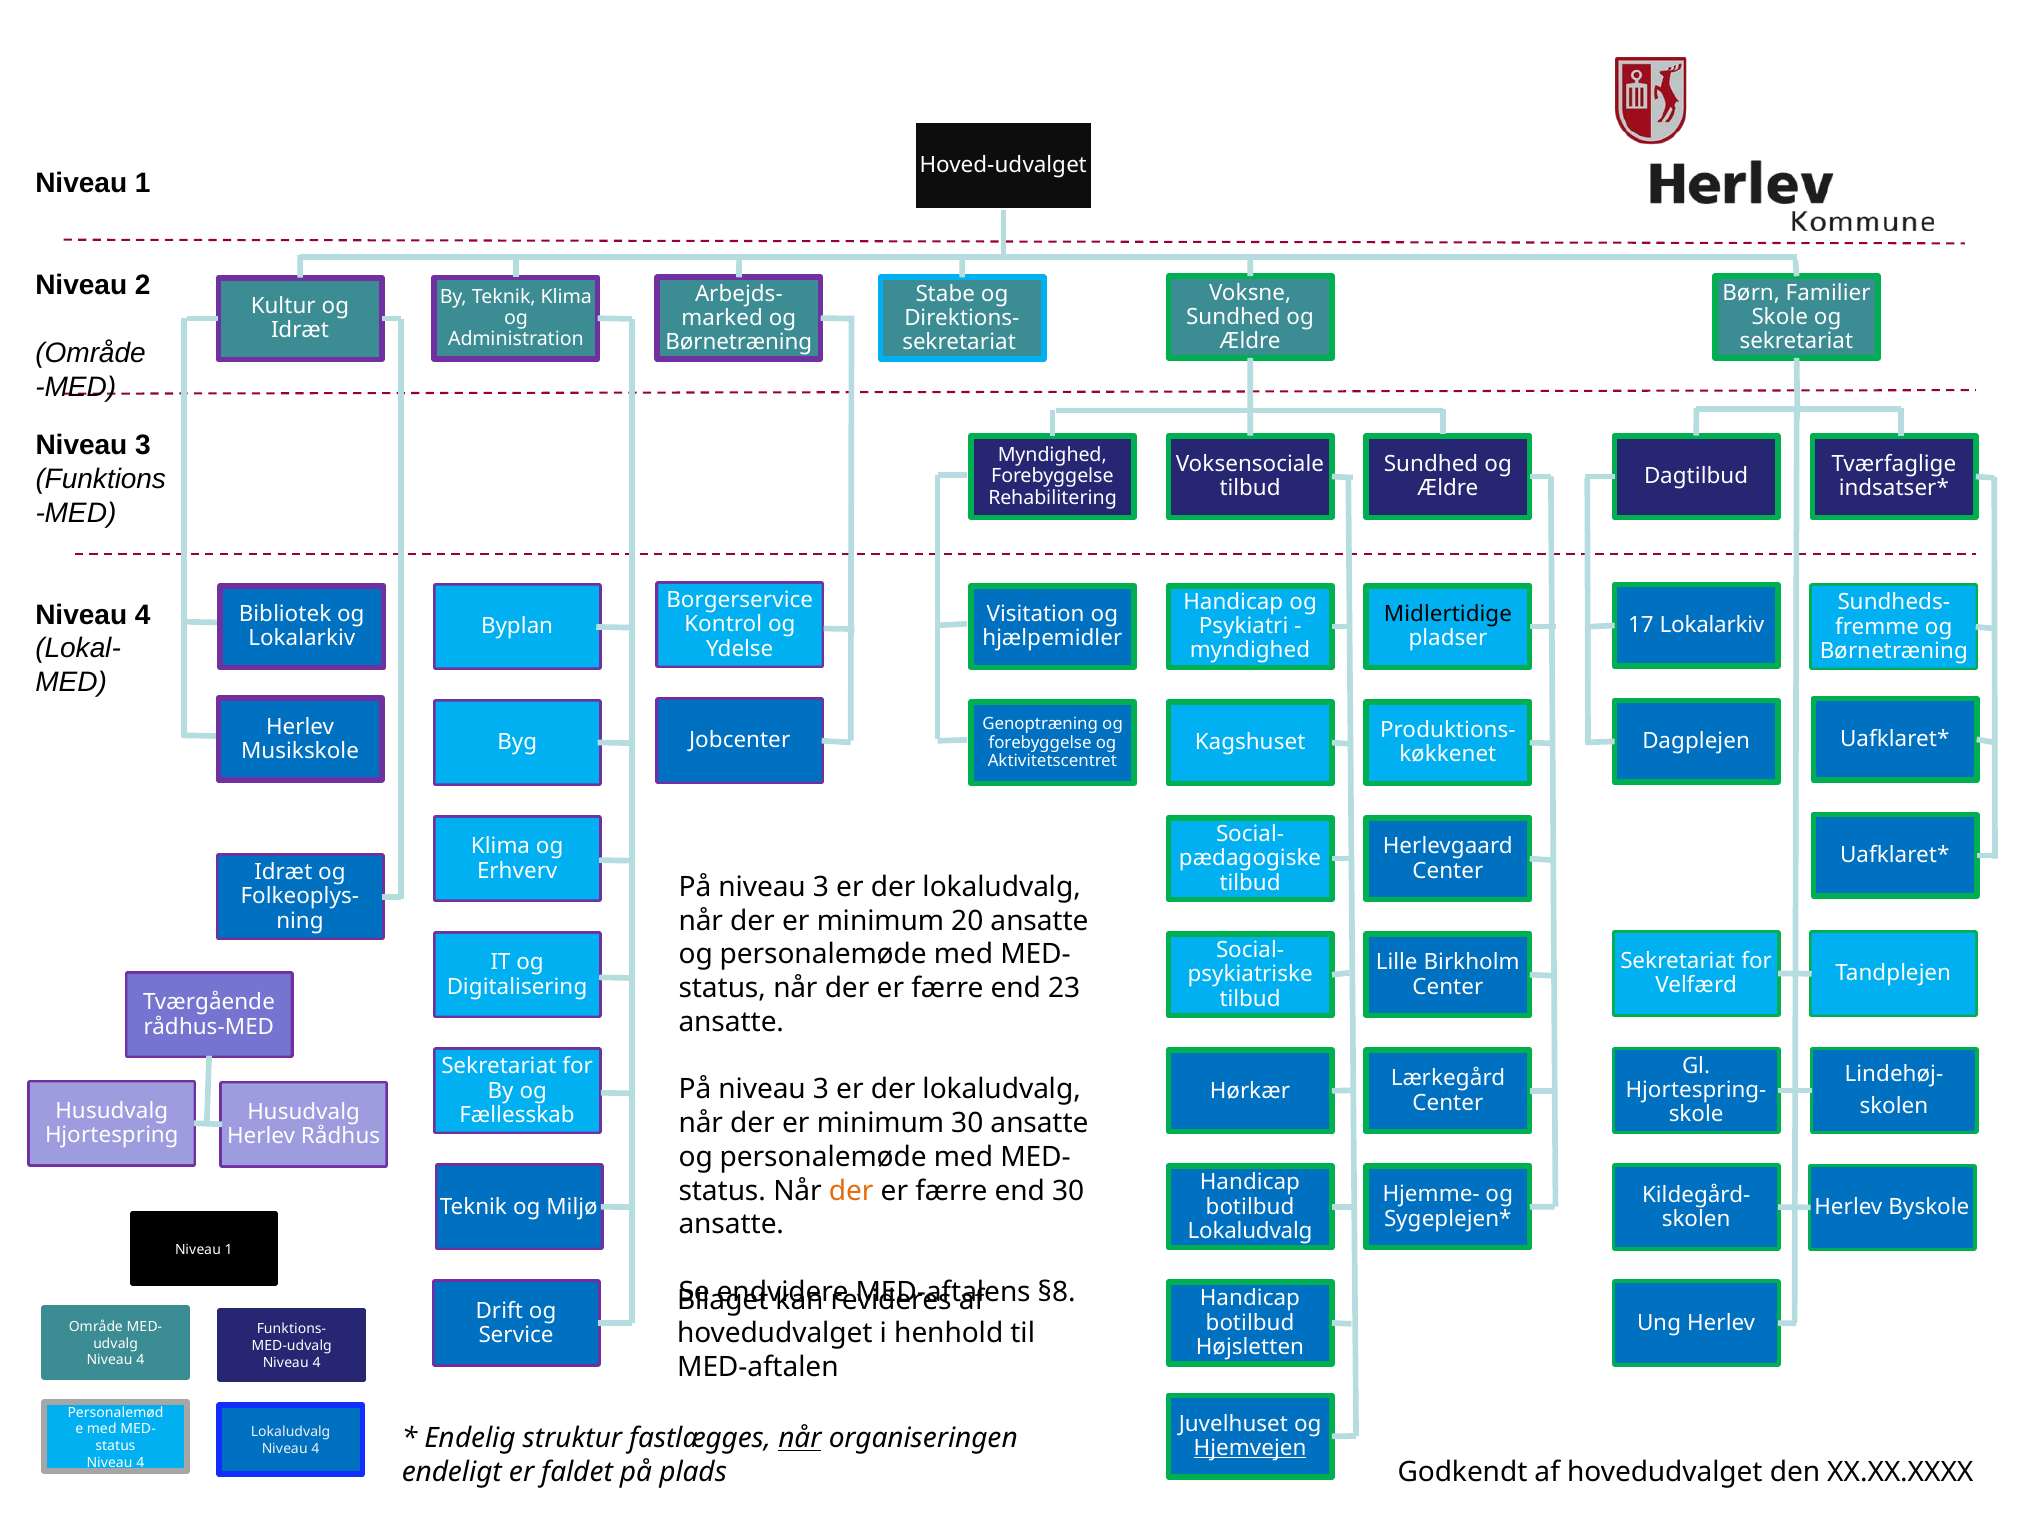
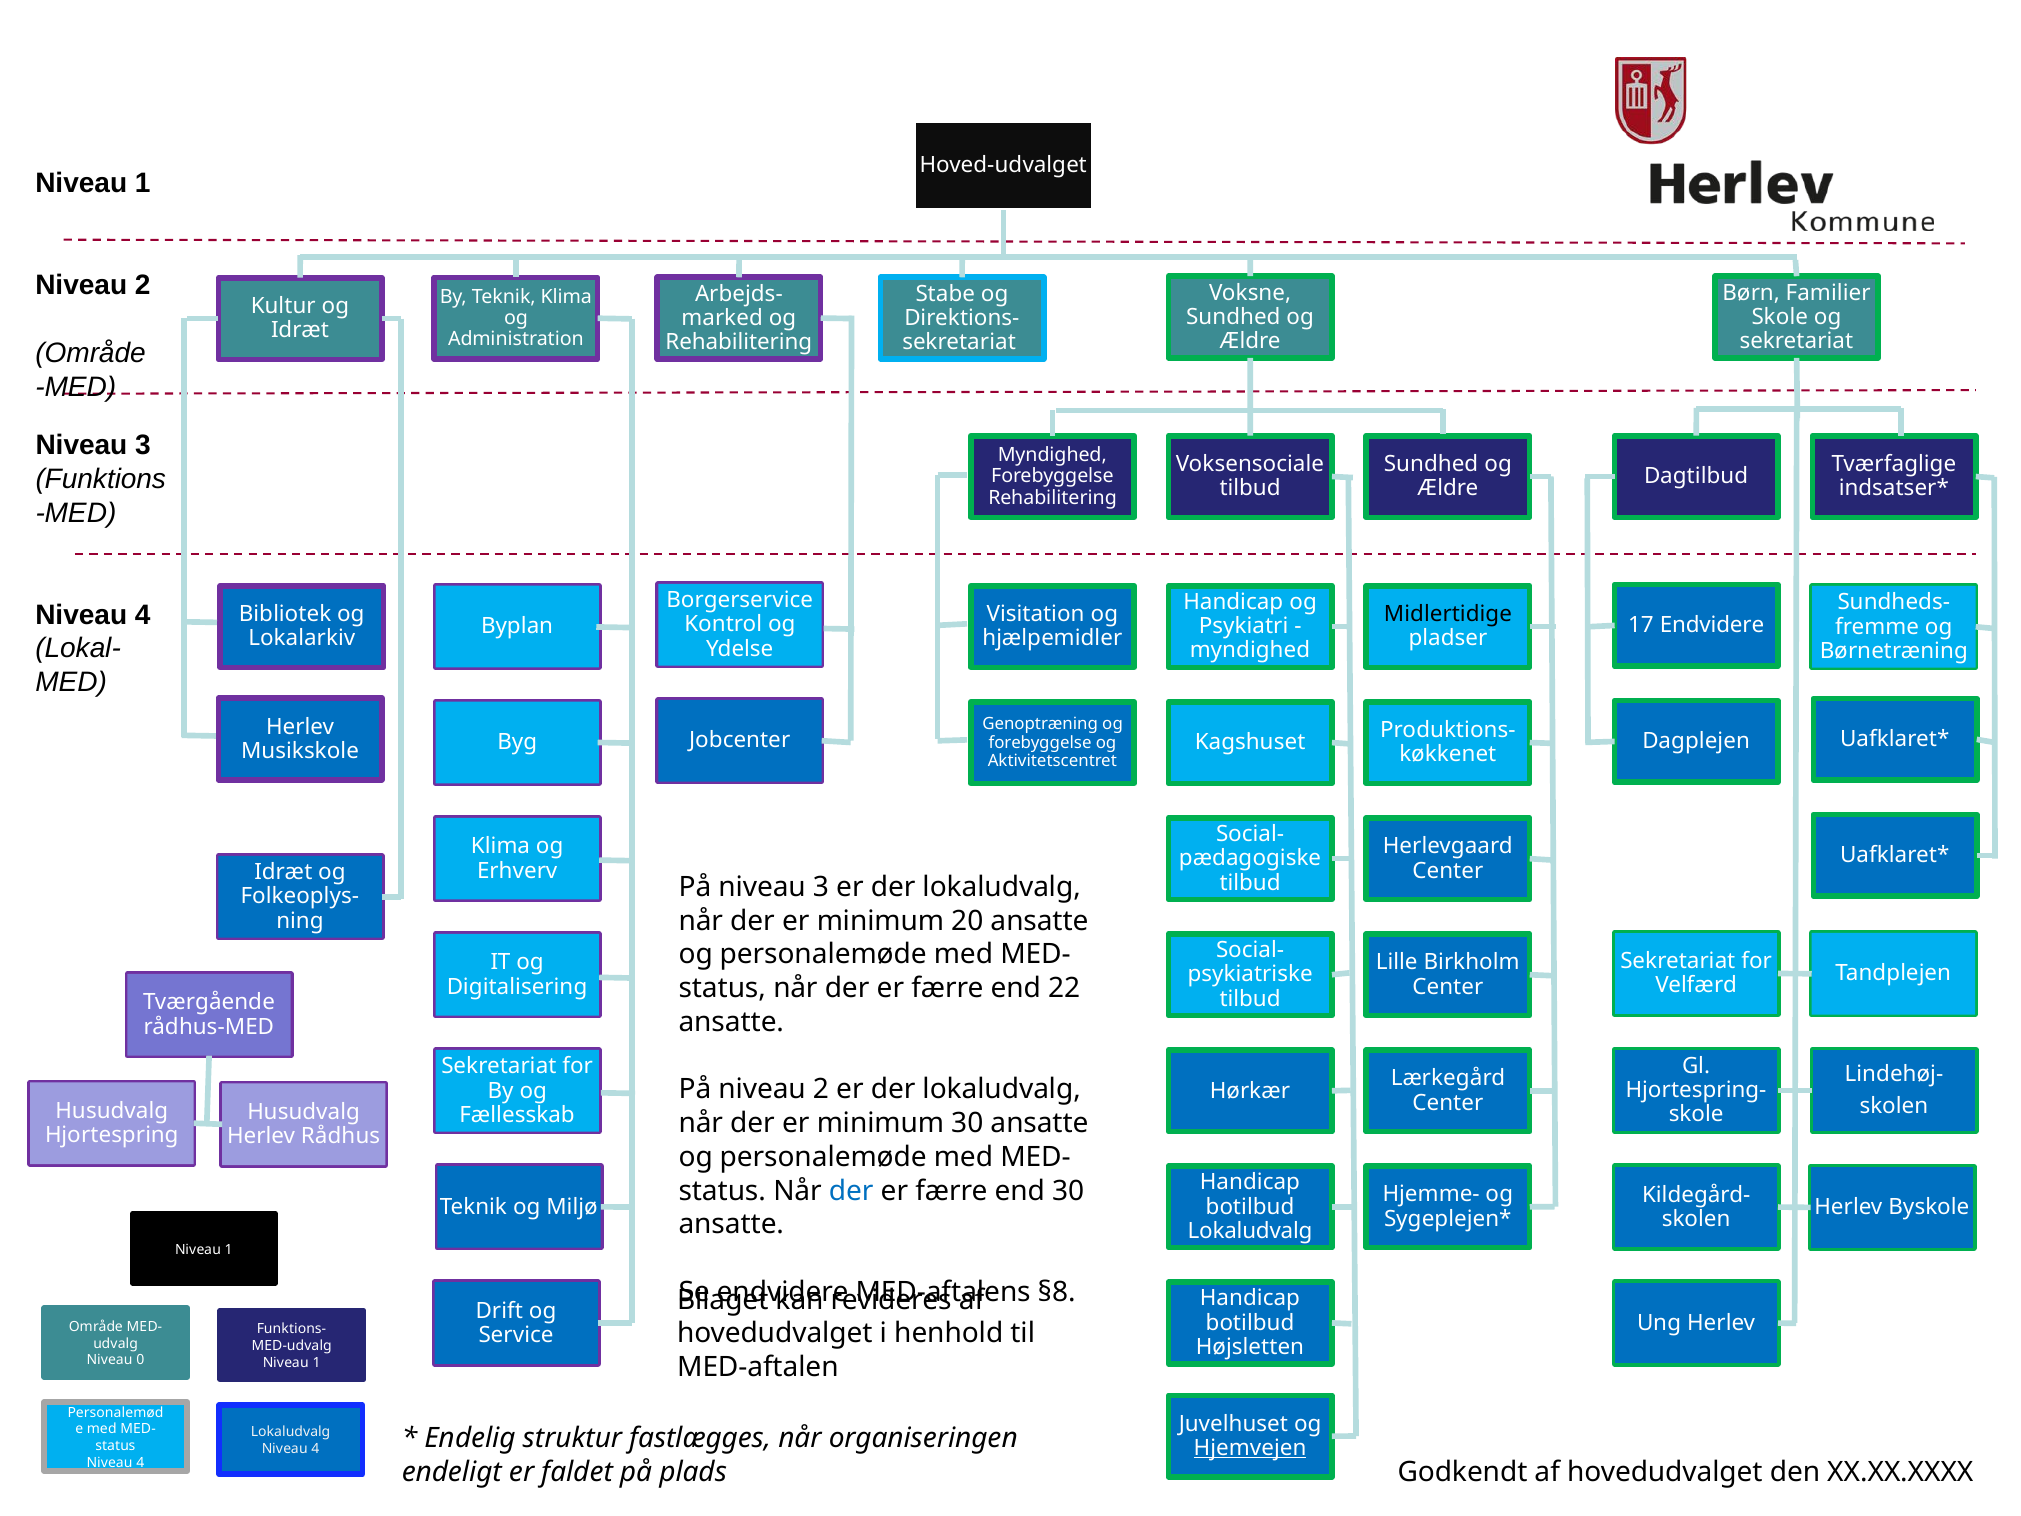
Børnetræning: Børnetræning -> Rehabilitering (739, 342)
17 Lokalarkiv: Lokalarkiv -> Endvidere (1712, 625)
23: 23 -> 22 (1064, 988)
3: 3 -> 2 (821, 1089)
der colour: orange -> blue (851, 1191)
4: 4 -> 0 (140, 1360)
4: 4 -> 1 (317, 1362)
når underline: present -> none (800, 1438)
